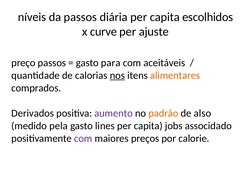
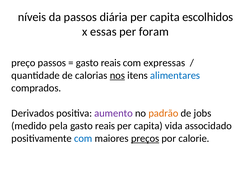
curve: curve -> essas (103, 32)
ajuste: ajuste -> foram (154, 32)
para: para -> reais (111, 63)
aceitáveis: aceitáveis -> expressas (164, 63)
alimentares colour: orange -> blue (175, 75)
also: also -> jobs (203, 113)
lines: lines -> reais (105, 125)
jobs: jobs -> vida (174, 125)
com colour: purple -> blue (83, 138)
preços underline: none -> present (145, 138)
